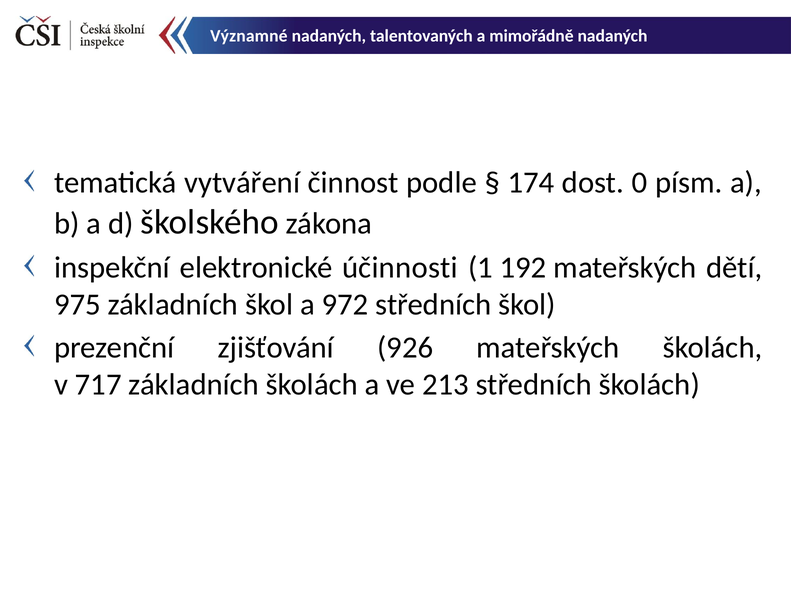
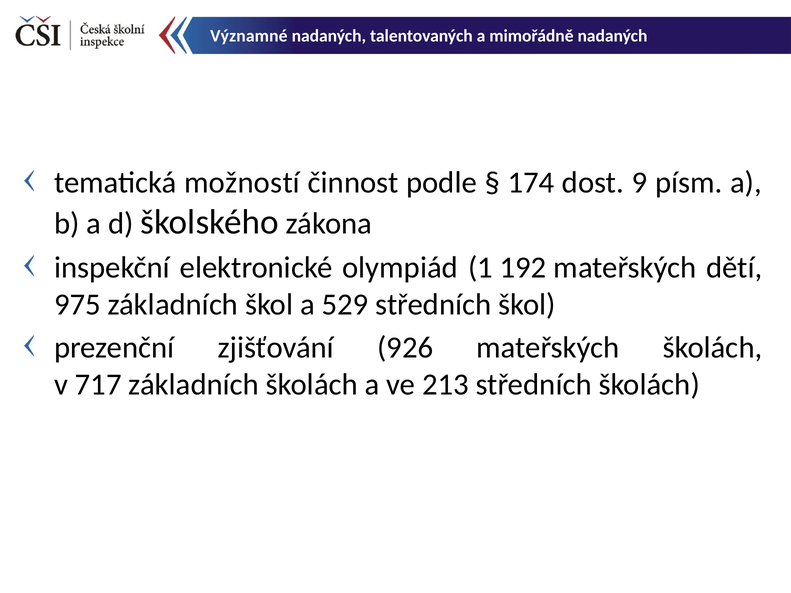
vytváření: vytváření -> možností (242, 183)
0: 0 -> 9 (639, 183)
účinnosti: účinnosti -> olympiád (400, 268)
972: 972 -> 529 (345, 305)
